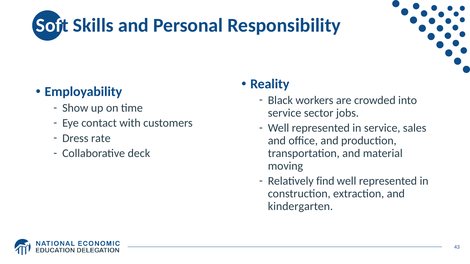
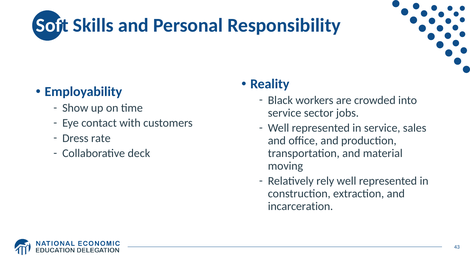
find: find -> rely (325, 181)
kindergarten: kindergarten -> incarceration (301, 207)
